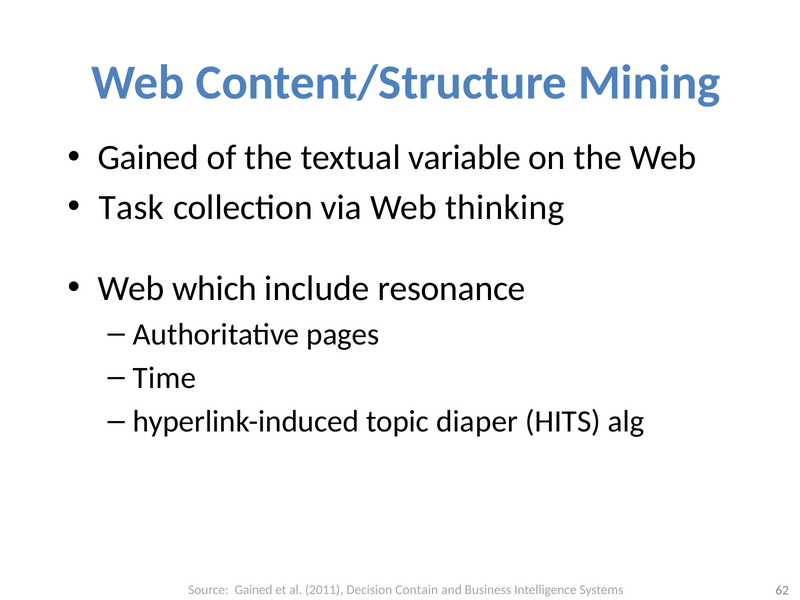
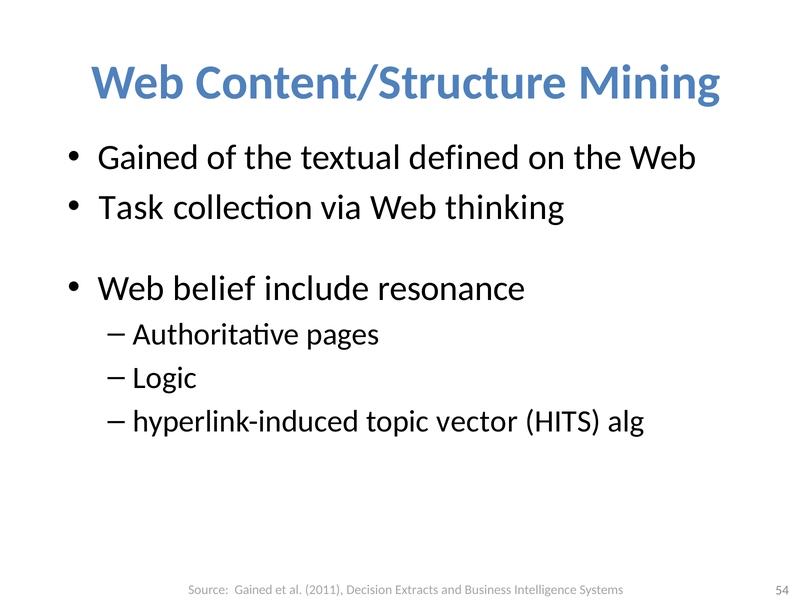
variable: variable -> defined (464, 158)
which: which -> belief (214, 288)
Time: Time -> Logic (165, 378)
diaper: diaper -> vector (477, 422)
Contain: Contain -> Extracts (417, 590)
62: 62 -> 54 (782, 591)
